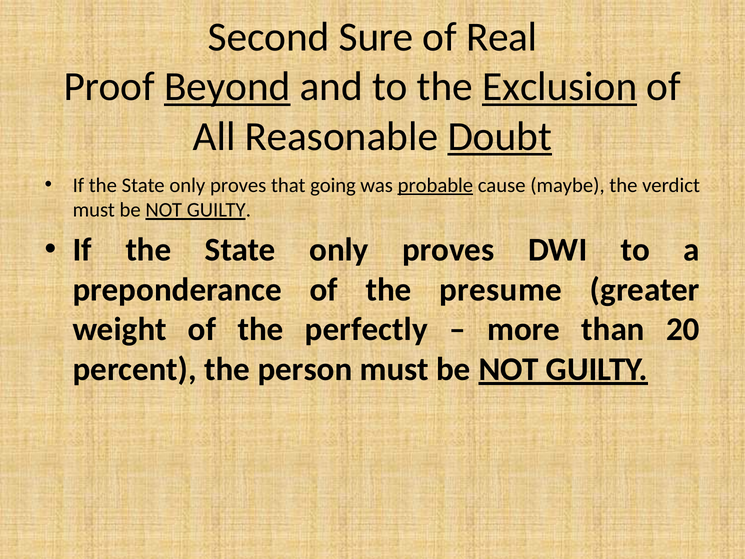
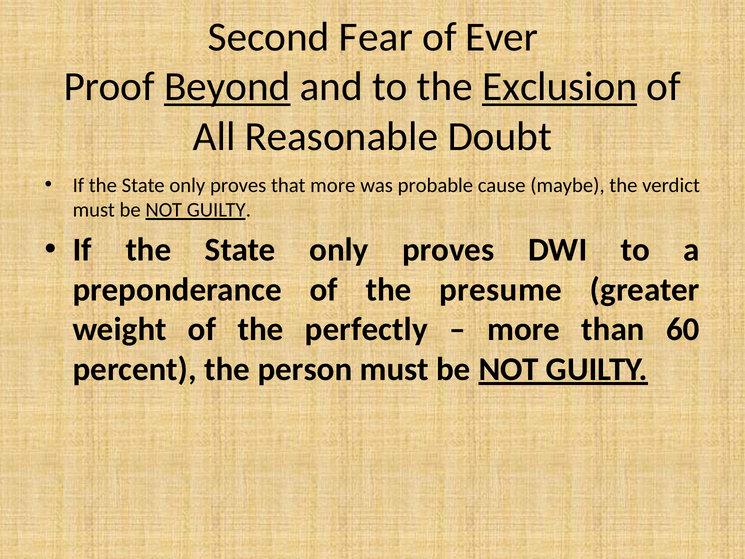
Sure: Sure -> Fear (376, 37)
Real: Real -> Ever (502, 37)
Doubt underline: present -> none (500, 136)
that going: going -> more (333, 185)
probable underline: present -> none (435, 185)
20: 20 -> 60 (683, 329)
